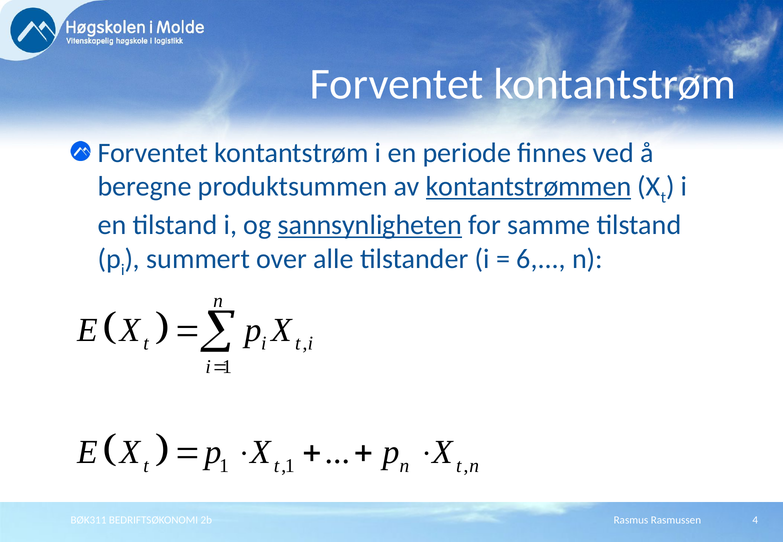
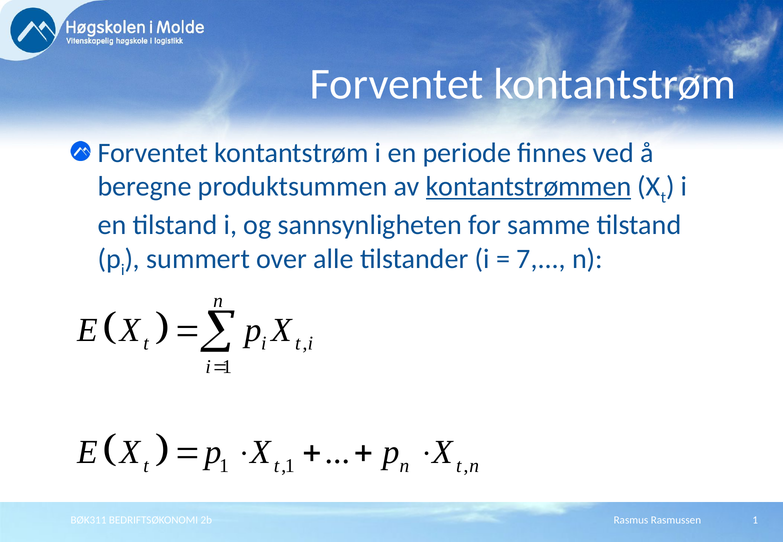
sannsynligheten underline: present -> none (370, 225)
6: 6 -> 7 (541, 259)
2b 4: 4 -> 1 (755, 520)
